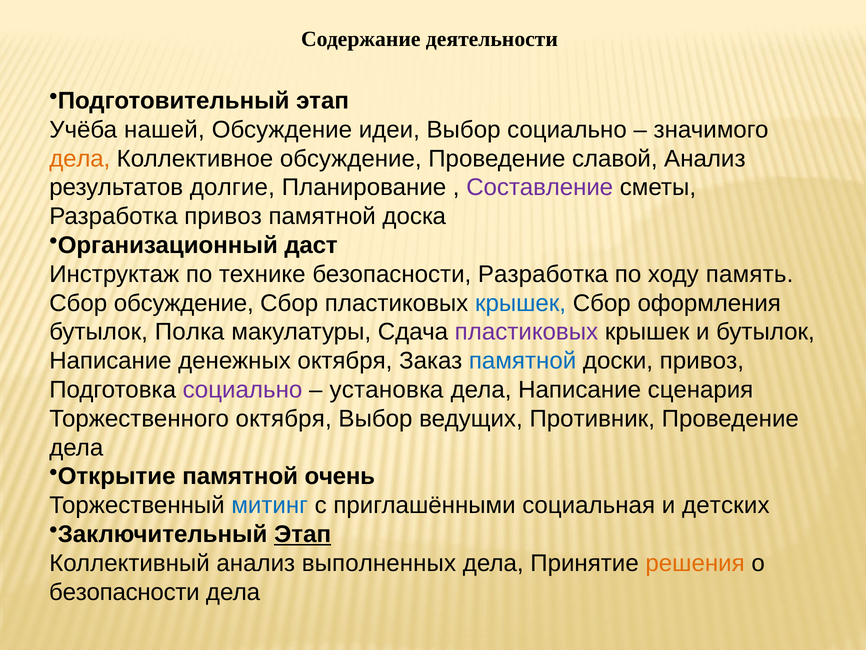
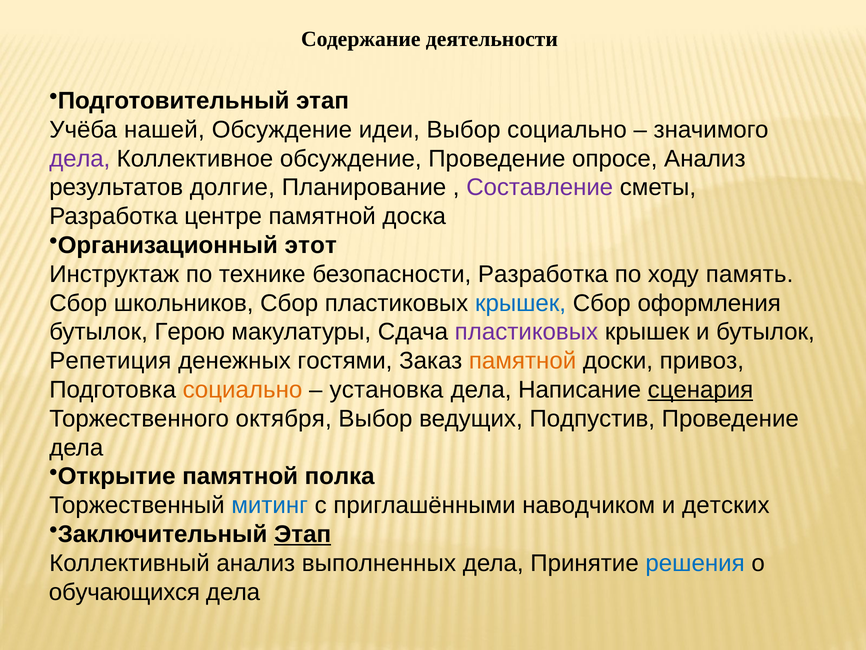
дела colour: orange -> purple (80, 158)
славой: славой -> опросе (615, 158)
Разработка привоз: привоз -> центре (223, 216)
даст: даст -> этот (311, 245)
Сбор обсуждение: обсуждение -> школьников (184, 303)
Полка: Полка -> Герою (190, 332)
Написание: Написание -> Репетиция (110, 361)
денежных октября: октября -> гостями (345, 361)
памятной colour: blue -> orange (523, 361)
социально colour: purple -> orange (243, 389)
сценария underline: none -> present (701, 389)
Противник: Противник -> Подпустив (592, 418)
очень: очень -> полка (340, 476)
социальная: социальная -> наводчиком (589, 505)
решения colour: orange -> blue (695, 563)
безопасности: безопасности -> обучающихся (124, 592)
